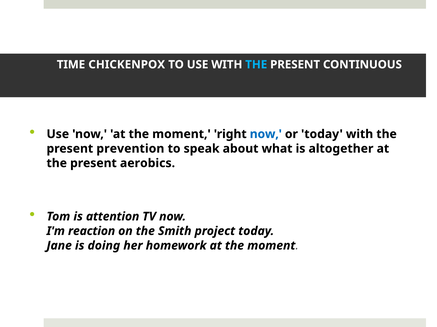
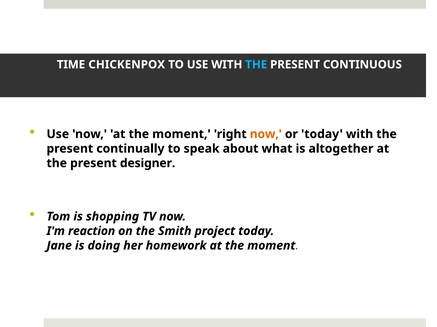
now colour: blue -> orange (266, 134)
prevention: prevention -> continually (130, 149)
aerobics: aerobics -> designer (148, 164)
attention: attention -> shopping (113, 217)
